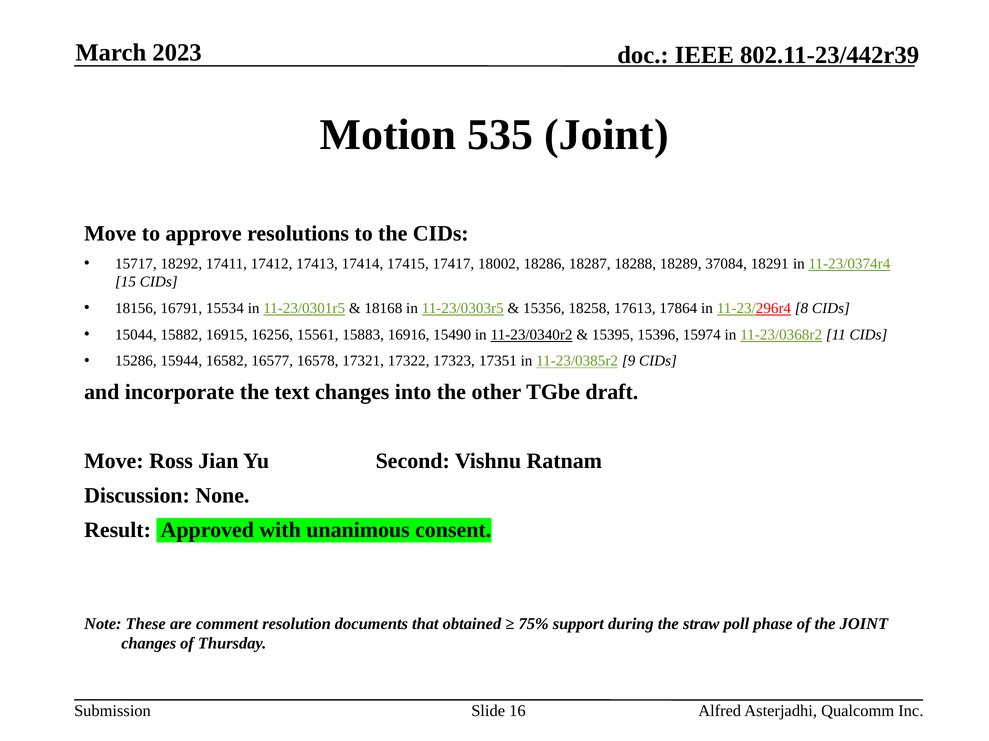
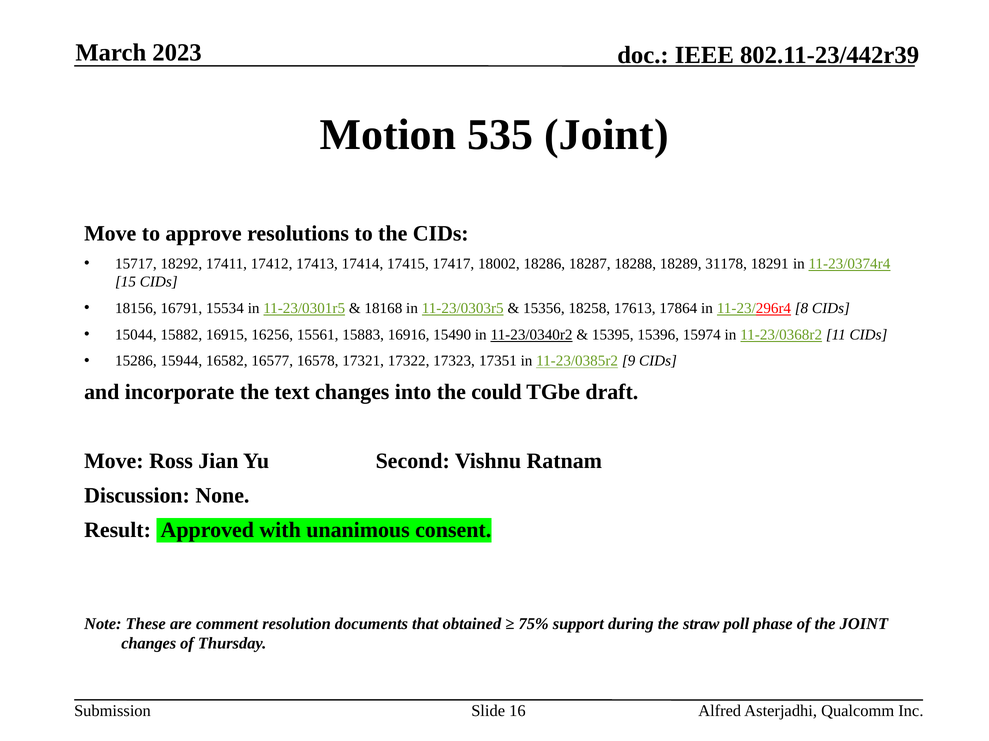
37084: 37084 -> 31178 (726, 264)
other: other -> could (497, 392)
